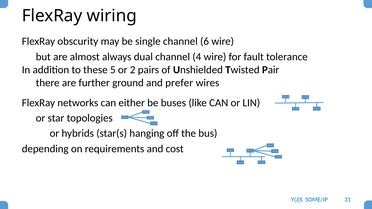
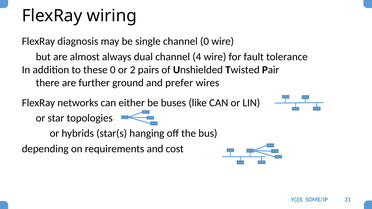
obscurity: obscurity -> diagnosis (78, 41)
channel 6: 6 -> 0 (205, 41)
these 5: 5 -> 0 (113, 70)
